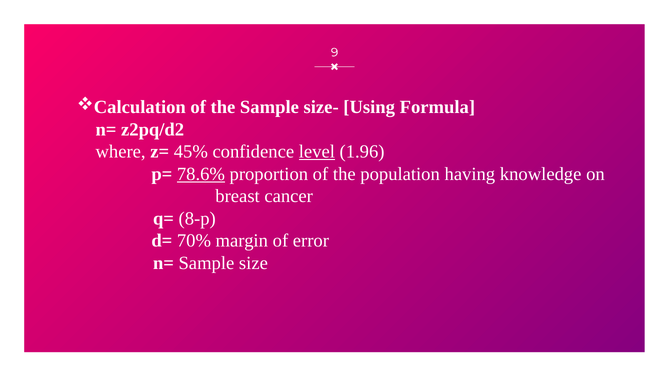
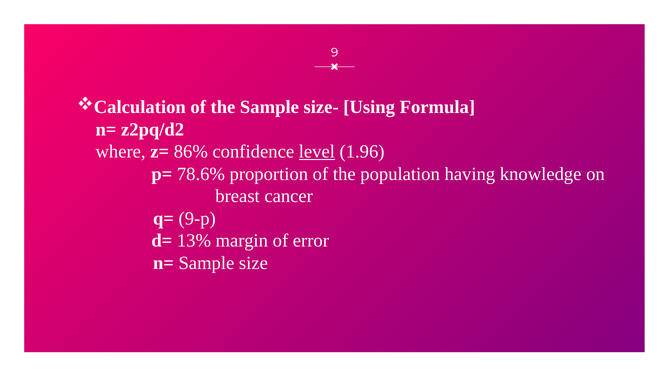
45%: 45% -> 86% (191, 152)
78.6% underline: present -> none (201, 174)
8-p: 8-p -> 9-p (197, 219)
70%: 70% -> 13% (194, 241)
